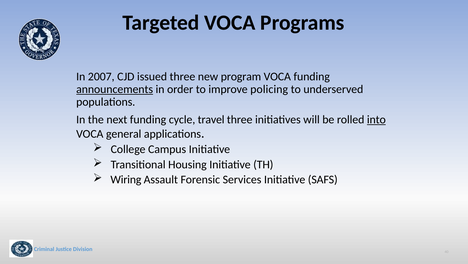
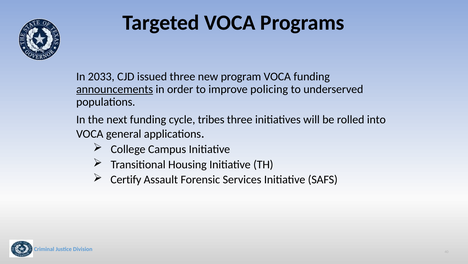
2007: 2007 -> 2033 (101, 76)
travel: travel -> tribes (211, 119)
into underline: present -> none (376, 119)
Wiring: Wiring -> Certify (126, 179)
